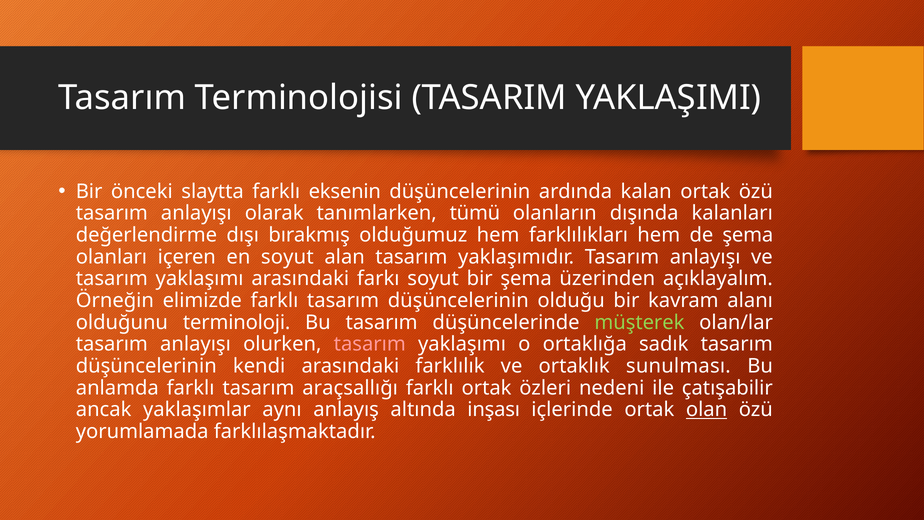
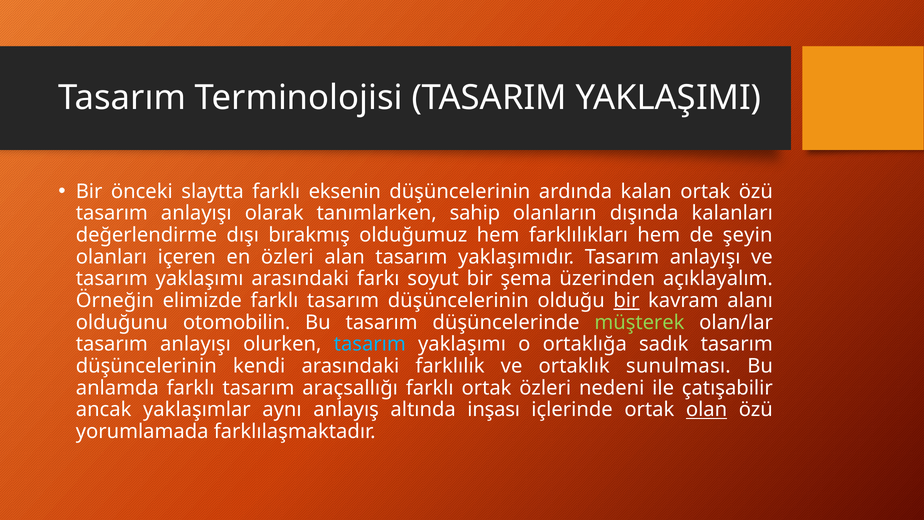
tümü: tümü -> sahip (475, 213)
de şema: şema -> şeyin (748, 235)
en soyut: soyut -> özleri (287, 257)
bir underline: none -> present (626, 300)
terminoloji: terminoloji -> otomobilin (237, 322)
tasarım colour: pink -> light blue (370, 344)
